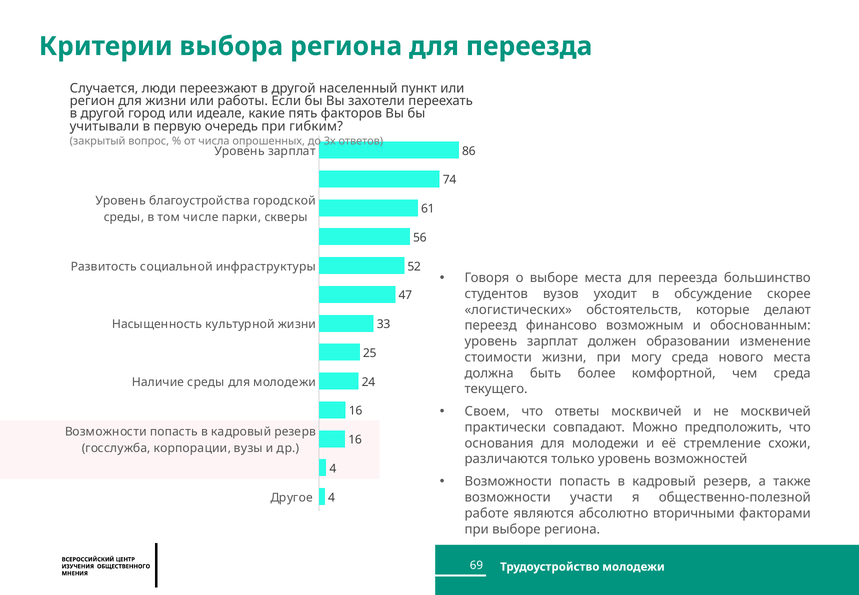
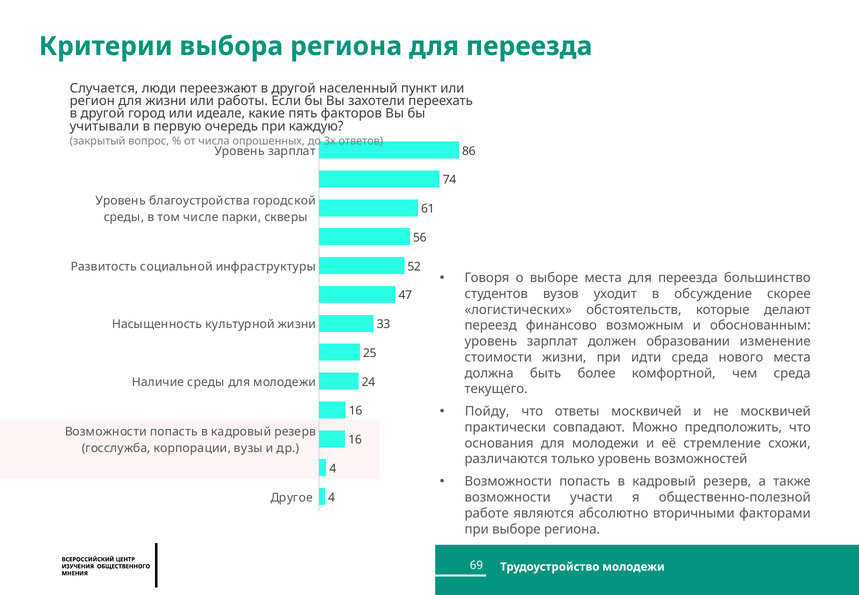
гибким: гибким -> каждую (316, 126)
могу: могу -> идти (646, 357)
Своем: Своем -> Пойду (487, 411)
